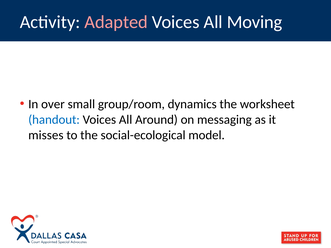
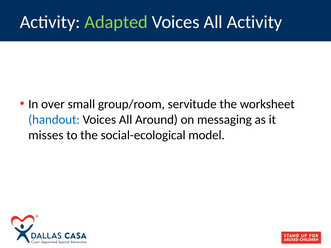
Adapted colour: pink -> light green (116, 22)
All Moving: Moving -> Activity (255, 22)
dynamics: dynamics -> servitude (192, 104)
